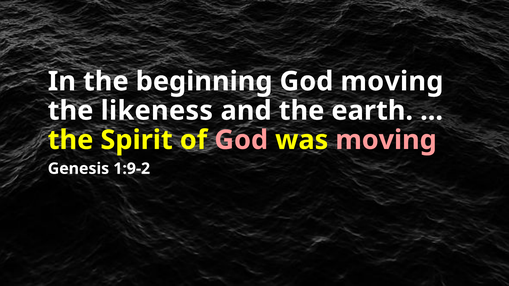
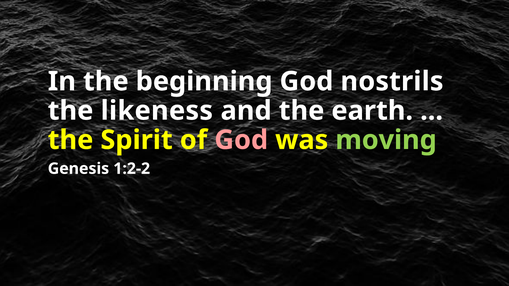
God moving: moving -> nostrils (392, 81)
moving colour: pink -> light green (386, 140)
1:9-2: 1:9-2 -> 1:2-2 (132, 169)
